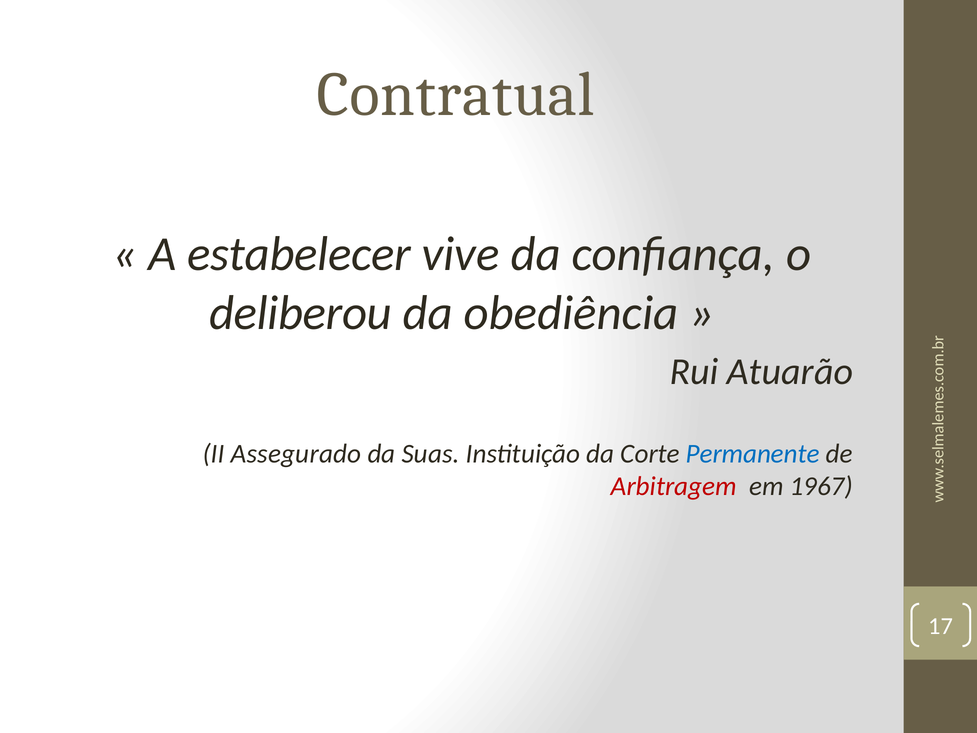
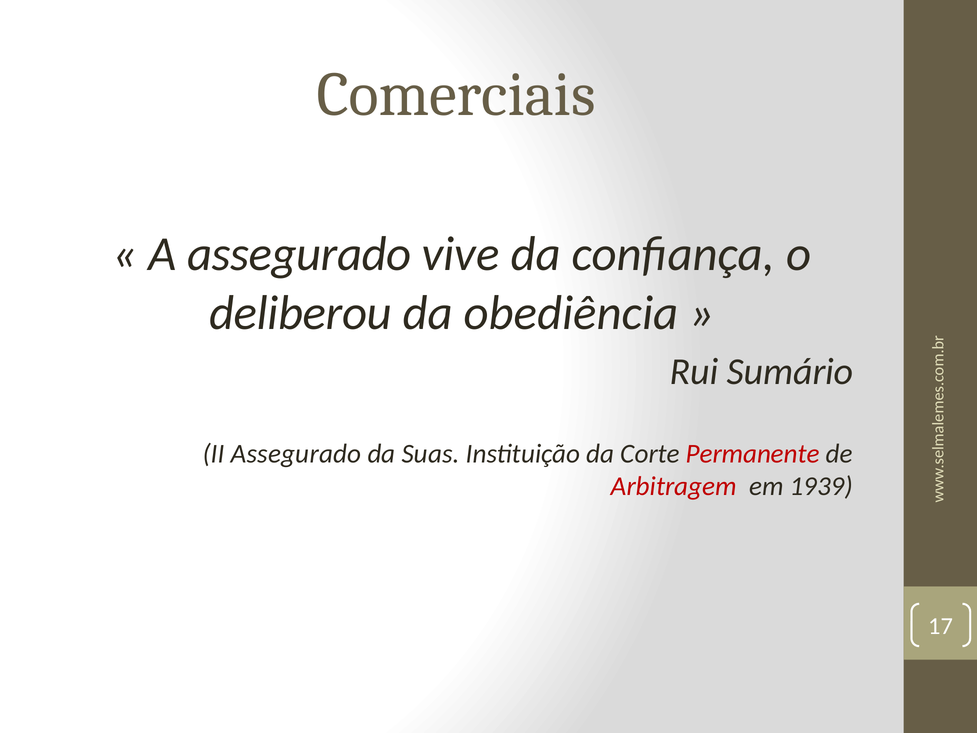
Contratual: Contratual -> Comerciais (456, 95)
A estabelecer: estabelecer -> assegurado (299, 254)
Atuarão: Atuarão -> Sumário (790, 372)
Permanente colour: blue -> red (753, 454)
1967: 1967 -> 1939 (821, 486)
